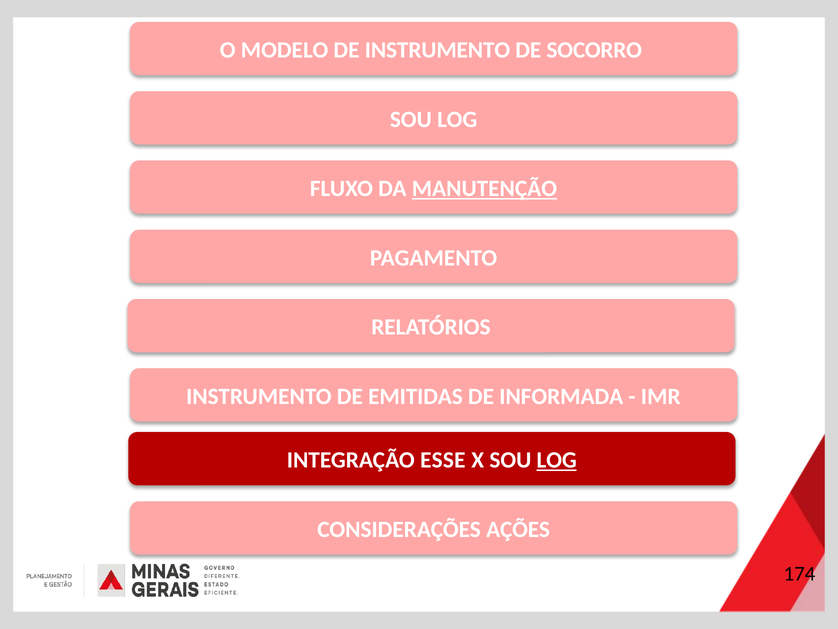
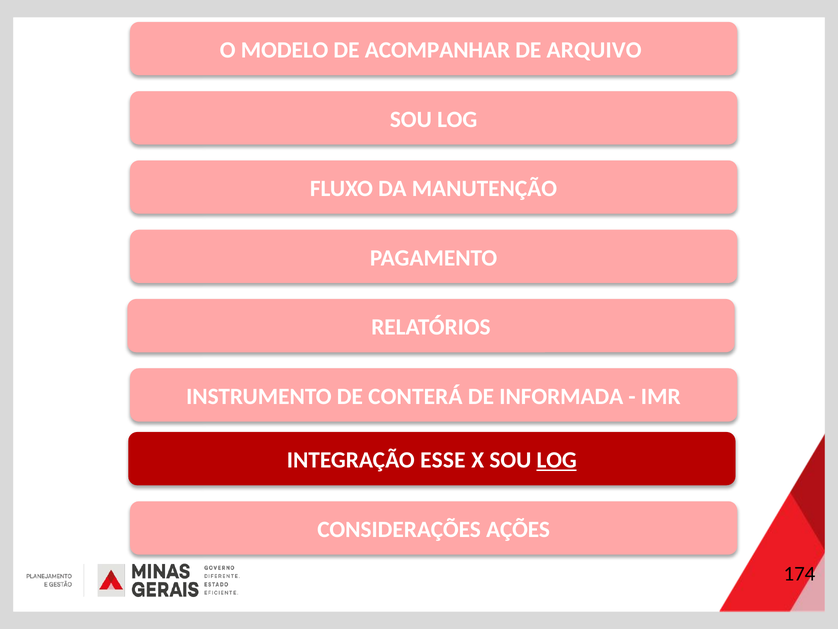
DE INSTRUMENTO: INSTRUMENTO -> ACOMPANHAR (438, 50)
SOCORRO: SOCORRO -> ARQUIVO (594, 50)
MANUTENÇÃO underline: present -> none (484, 189)
EMITIDAS: EMITIDAS -> CONTERÁ (415, 396)
